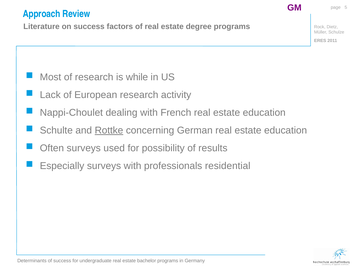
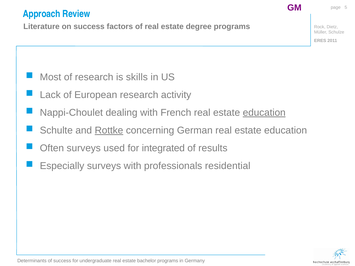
while: while -> skills (137, 77)
education underline: none -> present (264, 113)
possibility: possibility -> integrated (163, 148)
